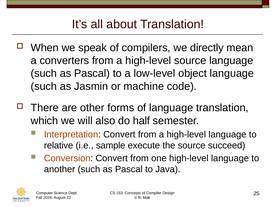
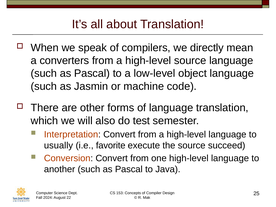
half: half -> test (141, 121)
relative: relative -> usually (58, 145)
sample: sample -> favorite (111, 145)
